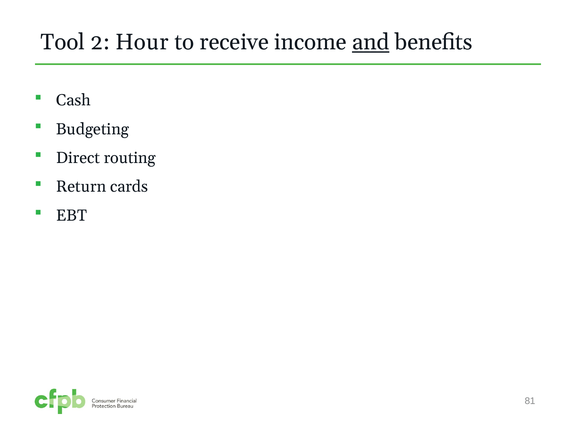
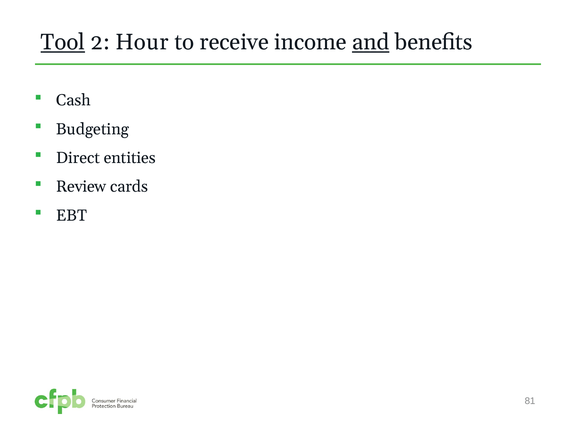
Tool underline: none -> present (63, 42)
routing: routing -> entities (130, 158)
Return: Return -> Review (81, 187)
